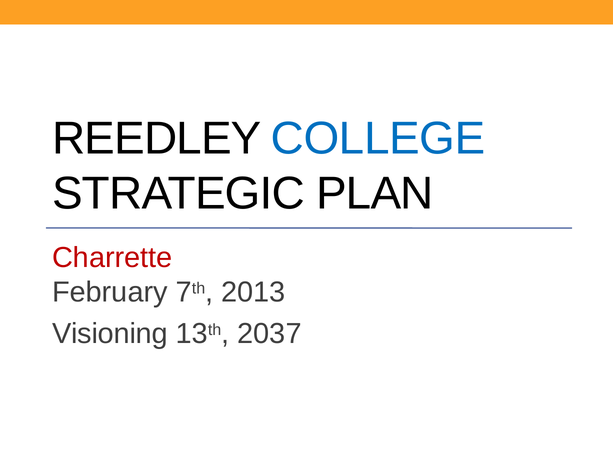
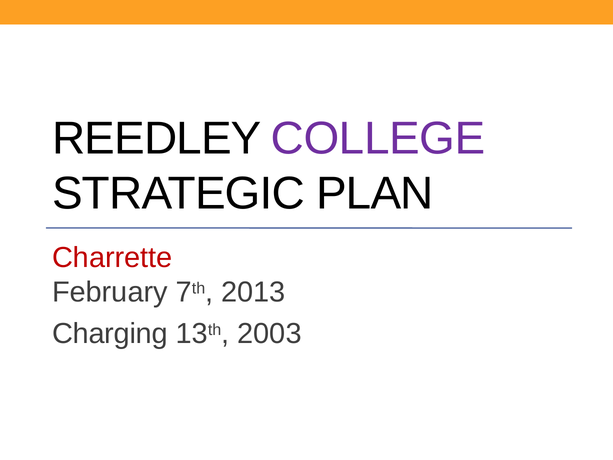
COLLEGE colour: blue -> purple (378, 139)
Visioning: Visioning -> Charging (110, 334)
2037: 2037 -> 2003 (269, 334)
